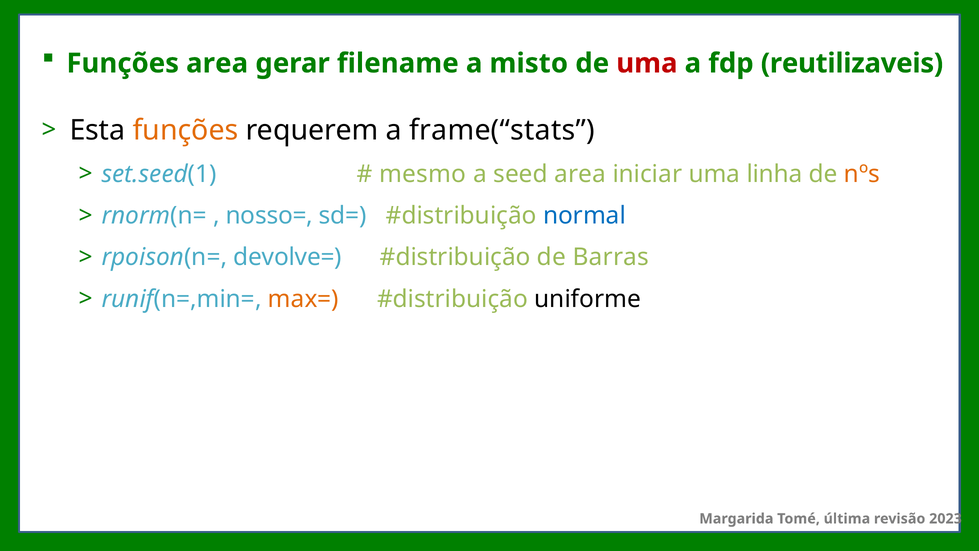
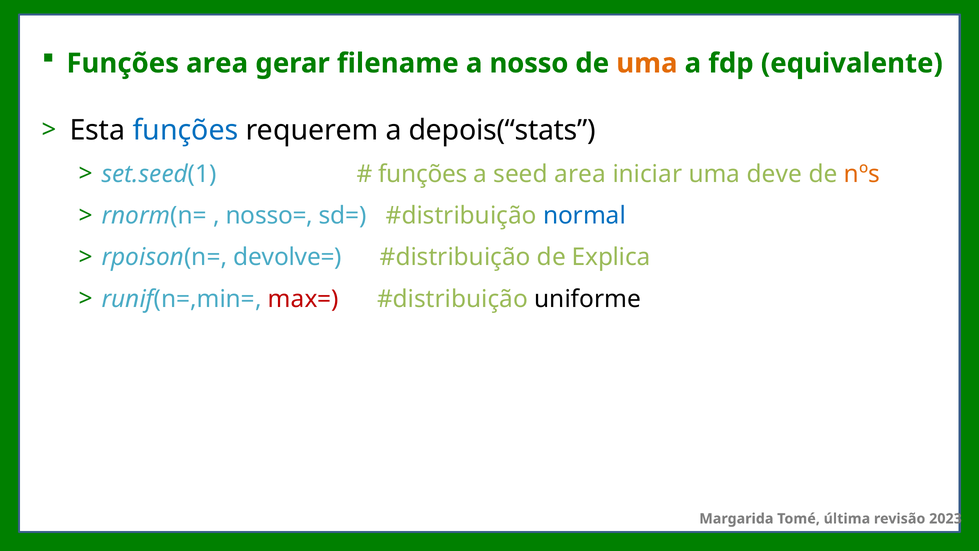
misto: misto -> nosso (529, 63)
uma colour: red -> orange (647, 63)
reutilizaveis: reutilizaveis -> equivalente (852, 63)
funções colour: orange -> blue (185, 130)
frame(“stats: frame(“stats -> depois(“stats (502, 130)
mesmo: mesmo -> funções (423, 174)
linha: linha -> deve (774, 174)
Barras: Barras -> Explica (611, 257)
max= colour: orange -> red (303, 299)
